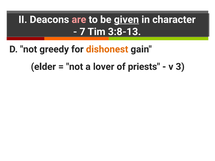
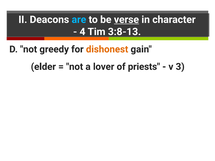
are colour: pink -> light blue (79, 20)
given: given -> verse (126, 20)
7: 7 -> 4 (82, 32)
